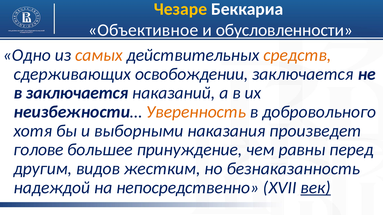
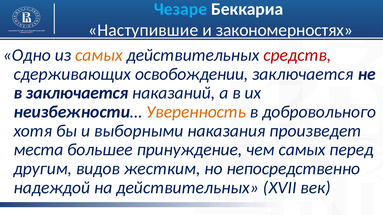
Чезаре colour: yellow -> light blue (181, 9)
Объективное: Объективное -> Наступившие (143, 30)
обусловленности: обусловленности -> закономерностях (284, 30)
средств colour: orange -> red (297, 55)
голове: голове -> места (38, 150)
чем равны: равны -> самых (302, 150)
безнаказанность: безнаказанность -> непосредственно (293, 169)
на непосредственно: непосредственно -> действительных (188, 188)
век underline: present -> none (316, 188)
